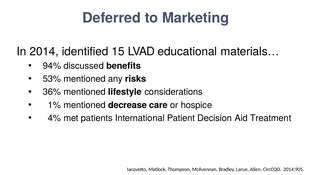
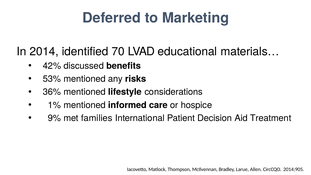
15: 15 -> 70 (118, 51)
94%: 94% -> 42% (52, 66)
decrease: decrease -> informed (127, 105)
4%: 4% -> 9% (55, 118)
patients: patients -> families (97, 118)
